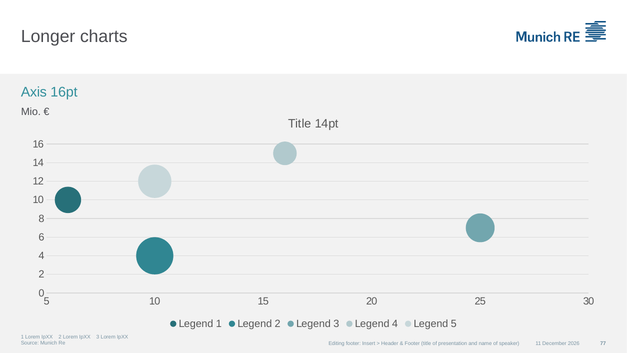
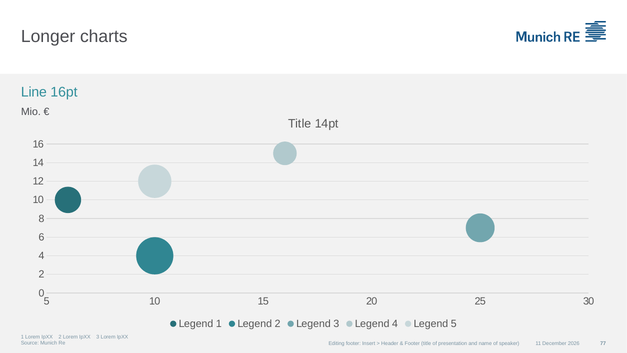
Axis: Axis -> Line (34, 92)
